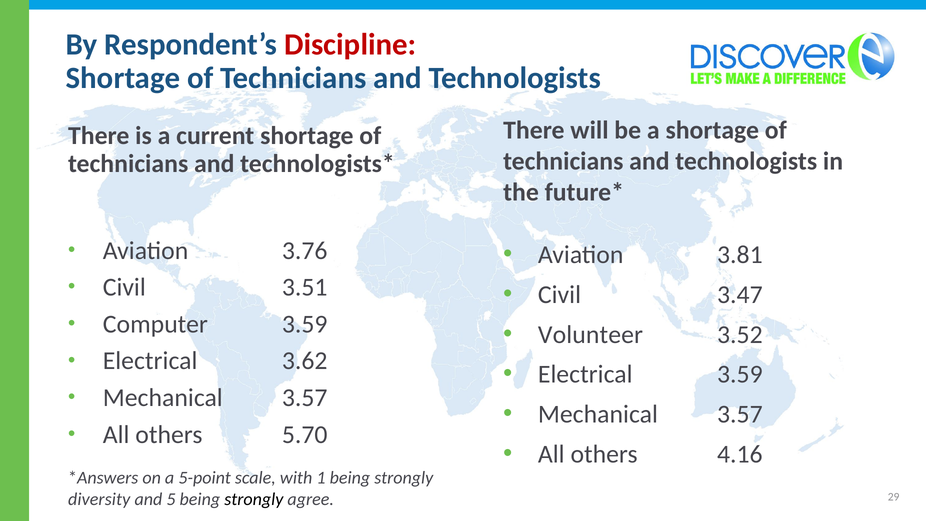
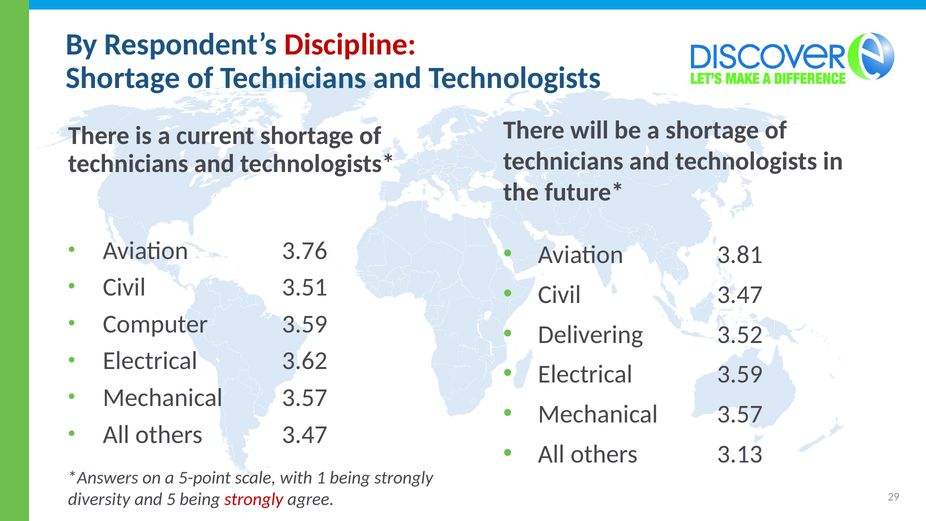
Volunteer: Volunteer -> Delivering (591, 334)
others 5.70: 5.70 -> 3.47 (305, 434)
4.16: 4.16 -> 3.13 (740, 454)
strongly colour: black -> red (254, 499)
